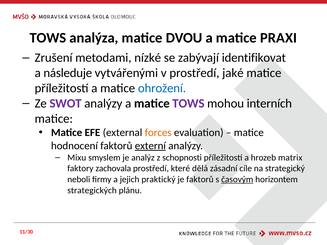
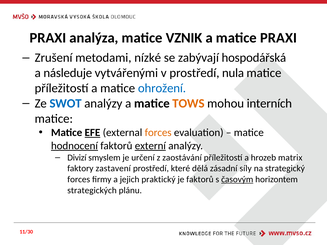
TOWS: TOWS -> PRAXI (48, 38)
DVOU: DVOU -> VZNIK (184, 38)
identifikovat: identifikovat -> hospodářská (254, 58)
jaké: jaké -> nula (233, 73)
SWOT colour: purple -> blue (66, 104)
TOWS colour: purple -> orange (189, 104)
EFE underline: none -> present (92, 133)
hodnocení underline: none -> present (74, 146)
Mixu: Mixu -> Divizí (77, 158)
analýz: analýz -> určení (143, 158)
schopnosti: schopnosti -> zaostávání (182, 158)
zachovala: zachovala -> zastavení (113, 169)
cíle: cíle -> síly (246, 169)
neboli: neboli -> forces (79, 180)
